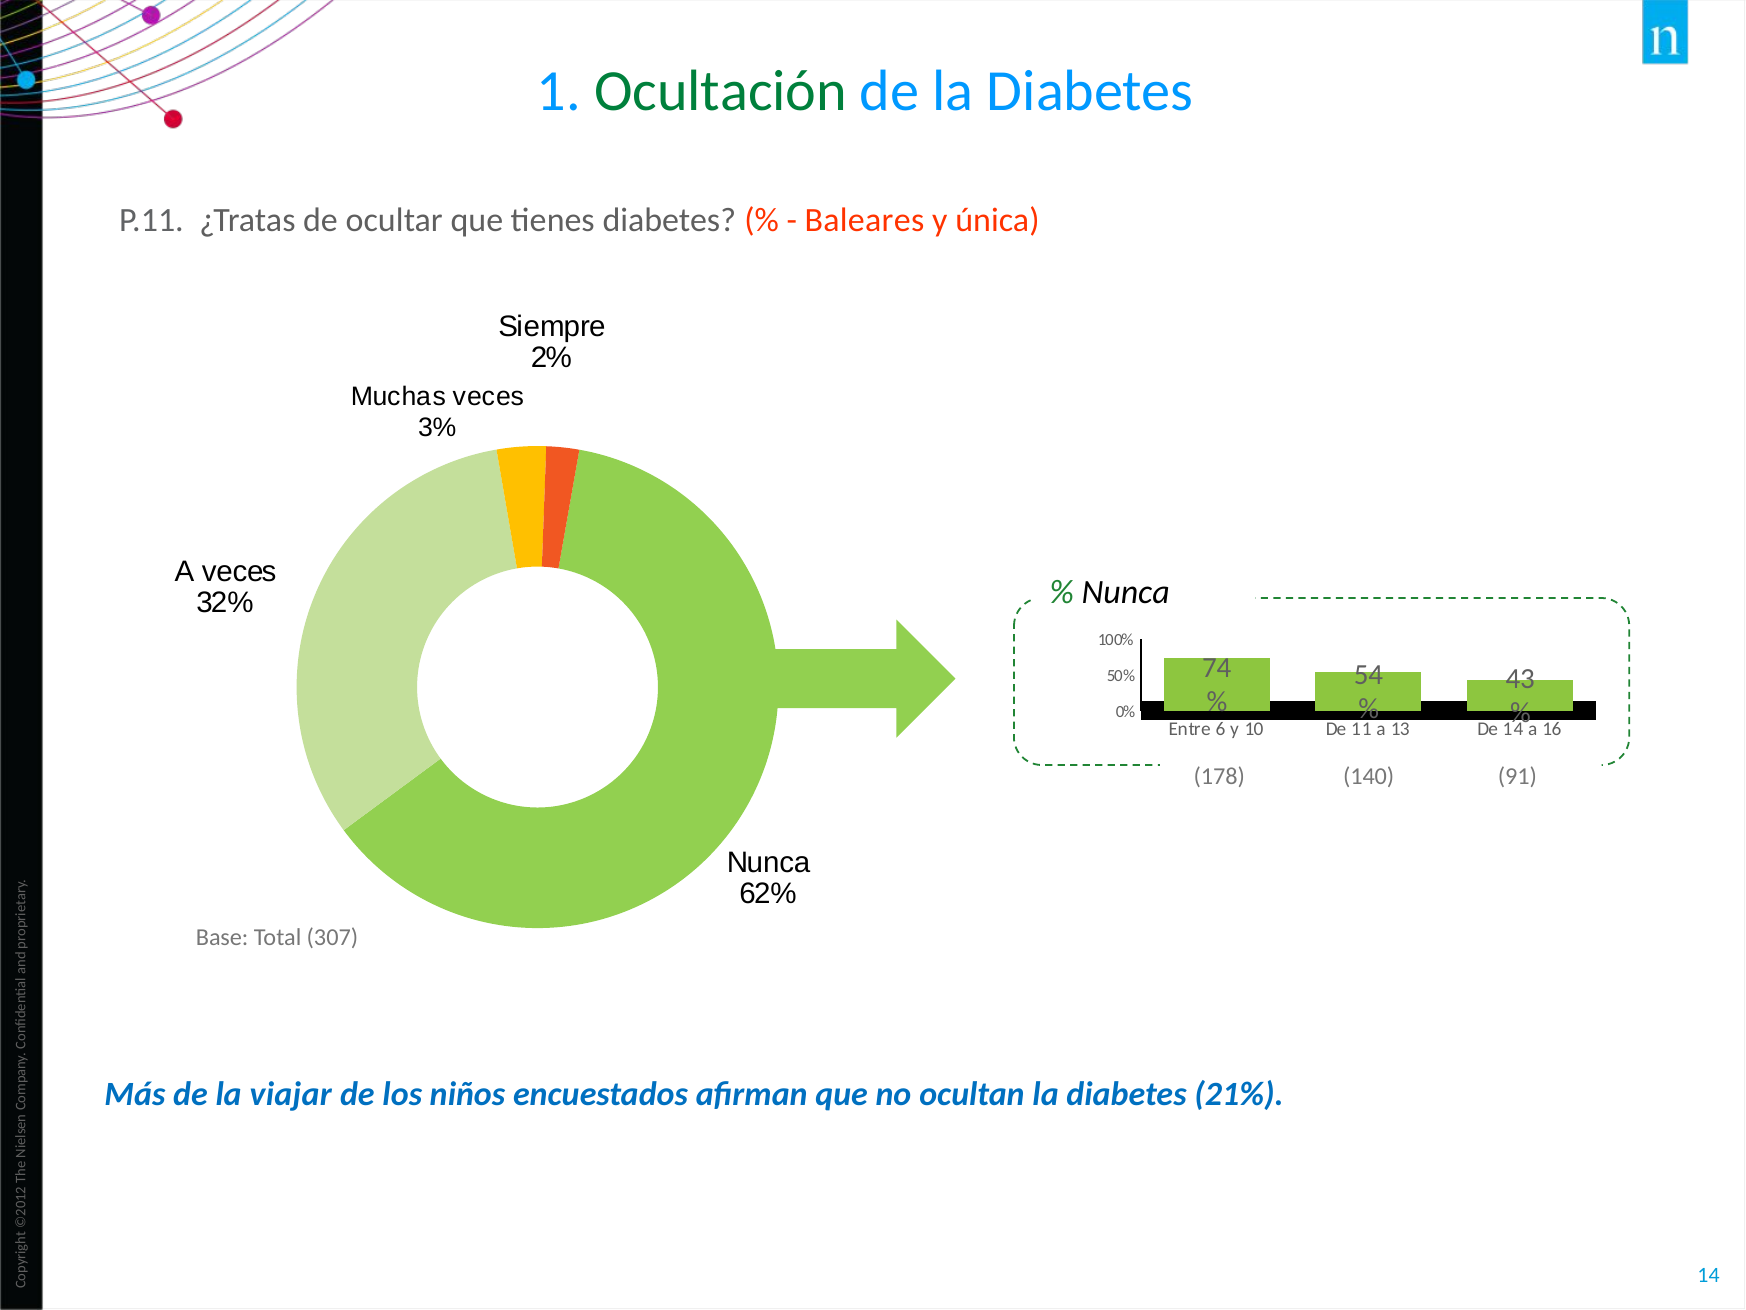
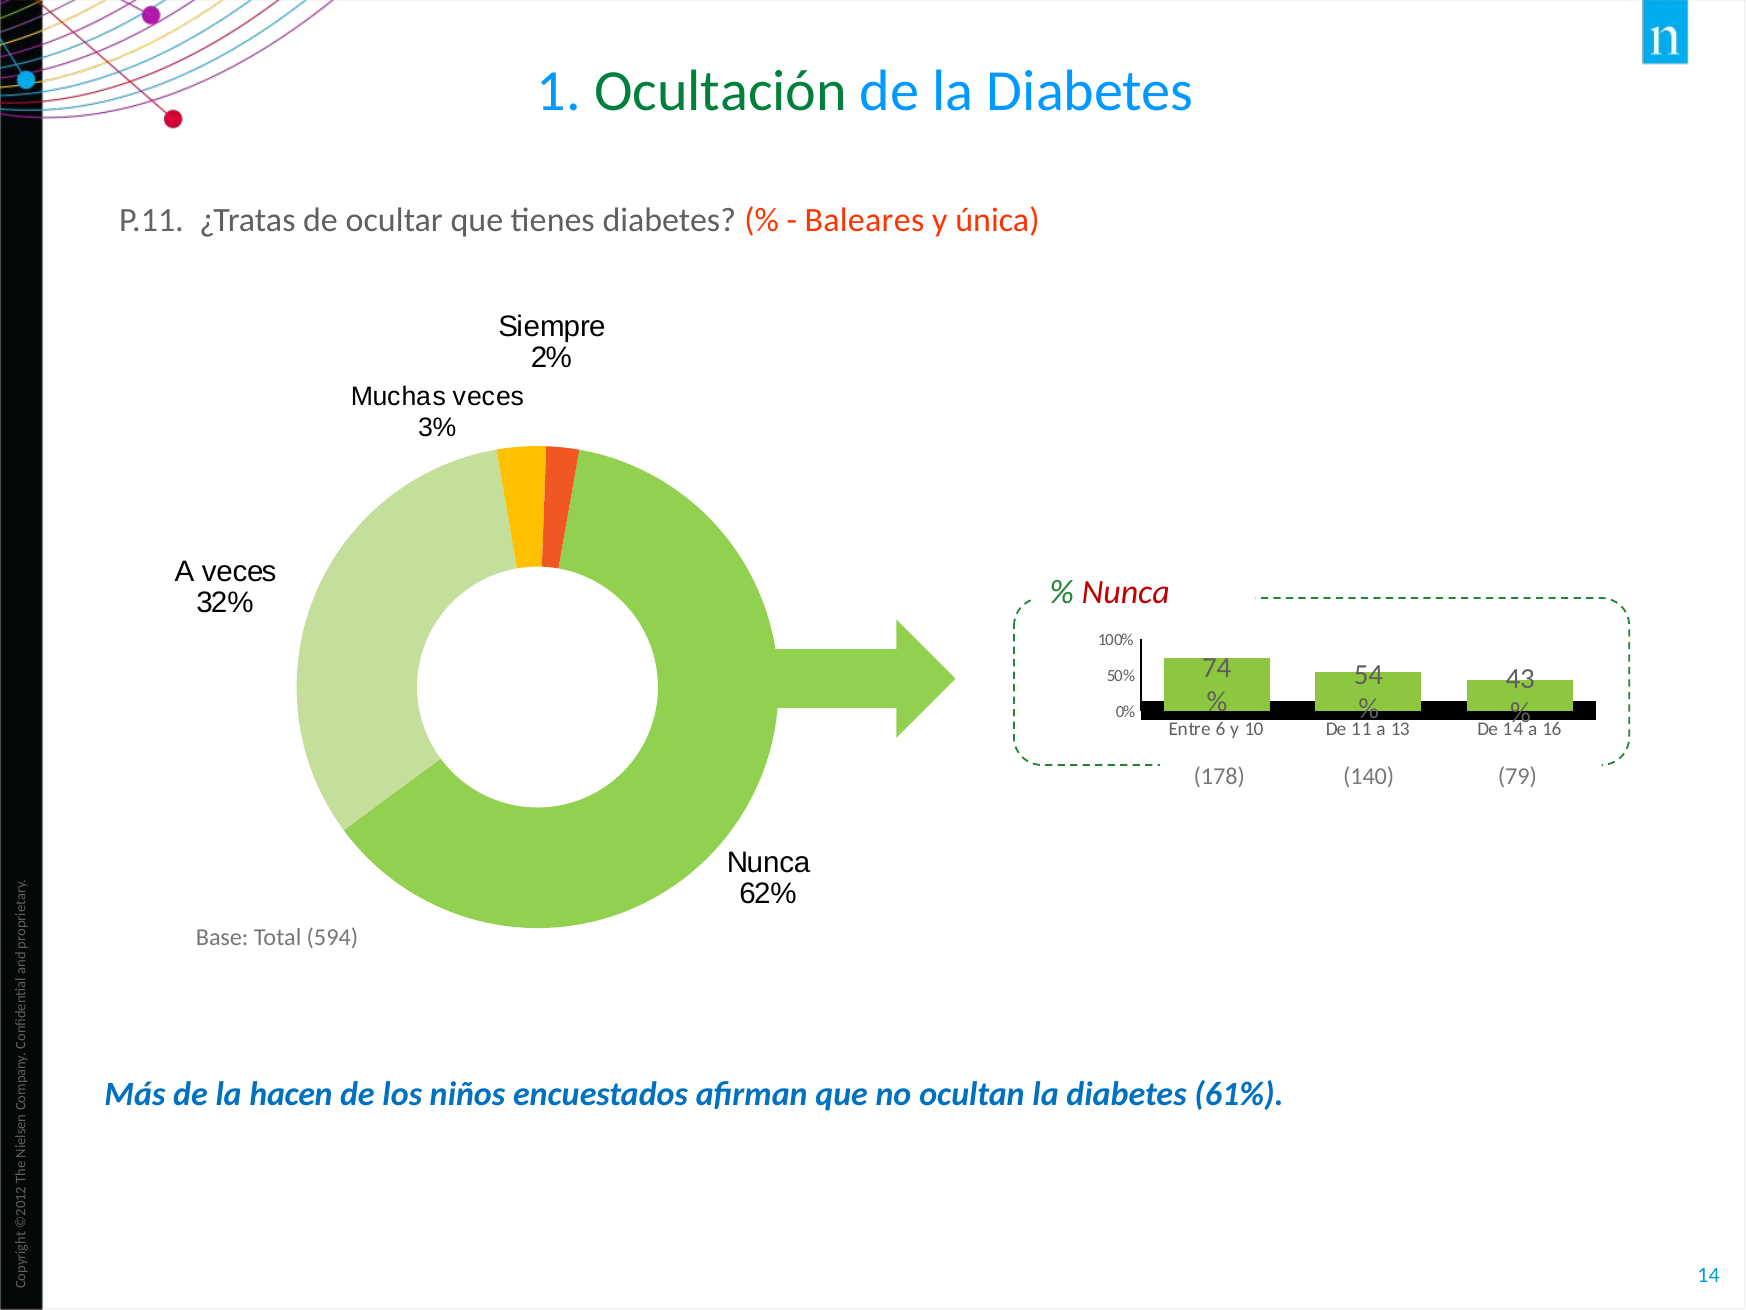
Nunca colour: black -> red (1126, 592)
91: 91 -> 79 (1517, 776)
307: 307 -> 594 (332, 937)
viajar: viajar -> hacen (291, 1094)
21%: 21% -> 61% (1239, 1094)
